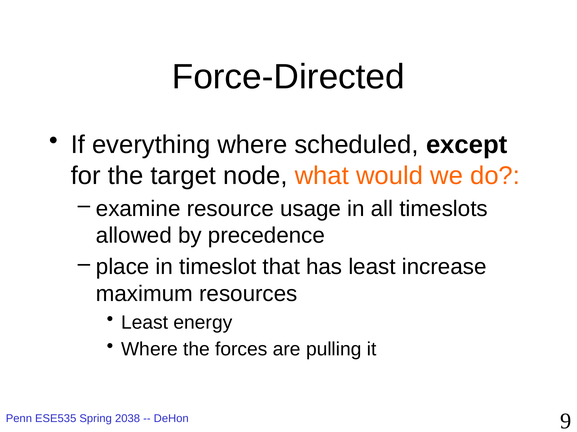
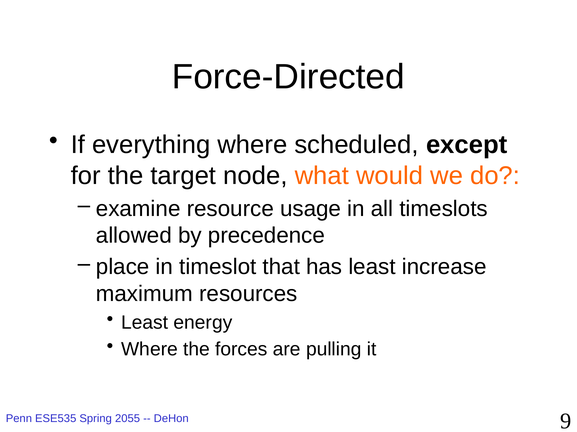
2038: 2038 -> 2055 (128, 419)
